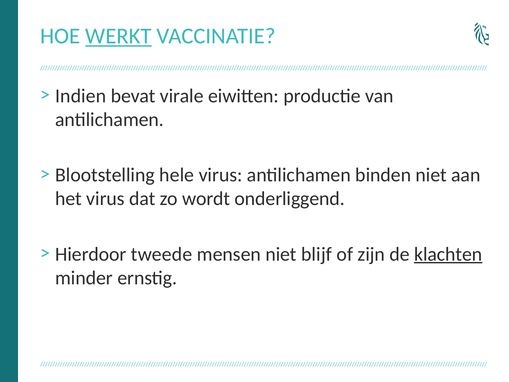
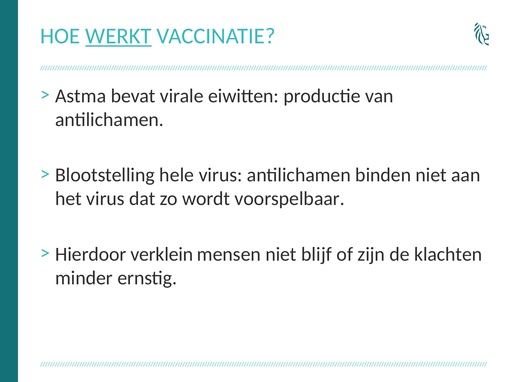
Indien: Indien -> Astma (81, 96)
onderliggend: onderliggend -> voorspelbaar (290, 199)
tweede: tweede -> verklein (162, 254)
klachten underline: present -> none (448, 254)
